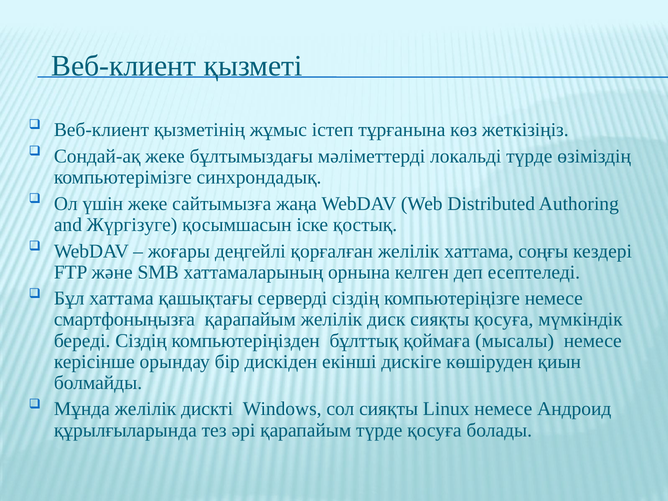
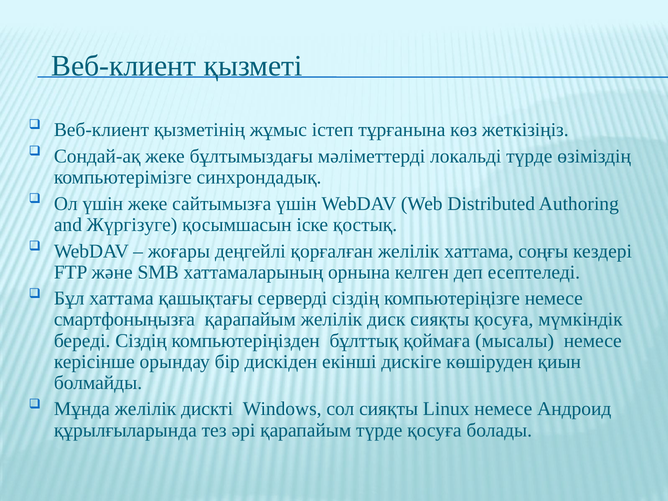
сайтымызға жаңа: жаңа -> үшін (296, 204)
